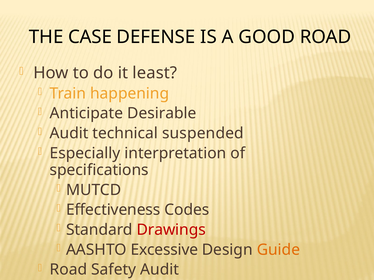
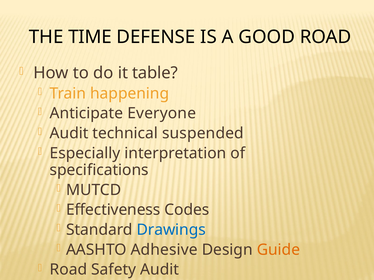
CASE: CASE -> TIME (90, 37)
least: least -> table (155, 73)
Desirable: Desirable -> Everyone (162, 114)
Drawings colour: red -> blue (171, 230)
Excessive: Excessive -> Adhesive (164, 250)
